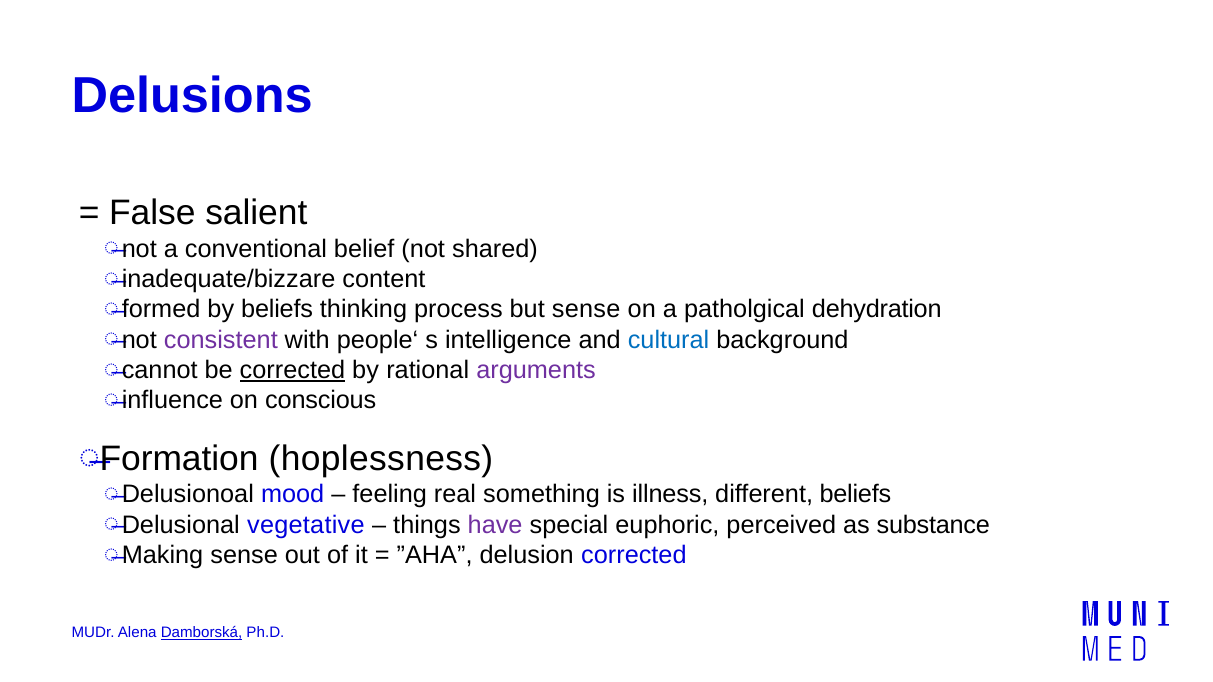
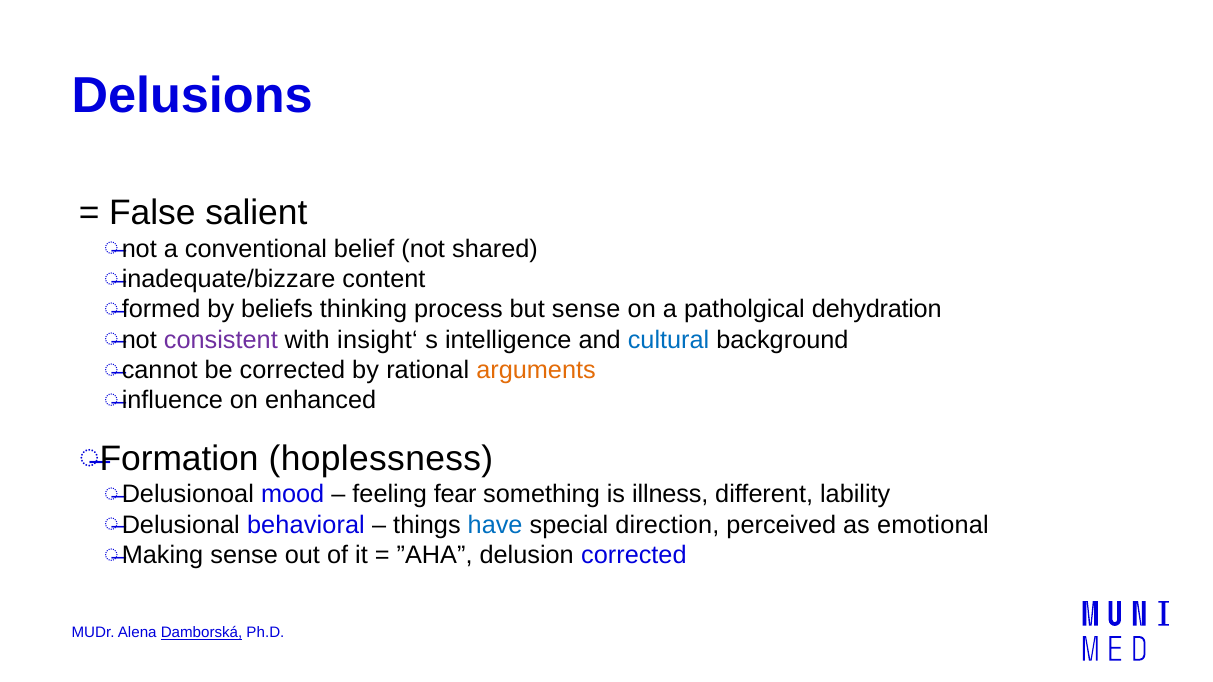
people‘: people‘ -> insight‘ (377, 340)
corrected underline: present -> none (292, 370)
arguments colour: purple -> orange (536, 370)
conscious: conscious -> enhanced (321, 401)
real: real -> fear (455, 495)
different beliefs: beliefs -> lability (855, 495)
vegetative: vegetative -> behavioral (306, 525)
have colour: purple -> blue (495, 525)
euphoric: euphoric -> direction (667, 525)
substance: substance -> emotional (933, 525)
